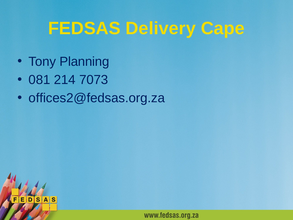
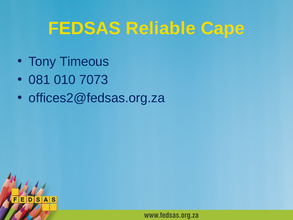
Delivery: Delivery -> Reliable (161, 28)
Planning: Planning -> Timeous (84, 61)
214: 214 -> 010 (65, 80)
